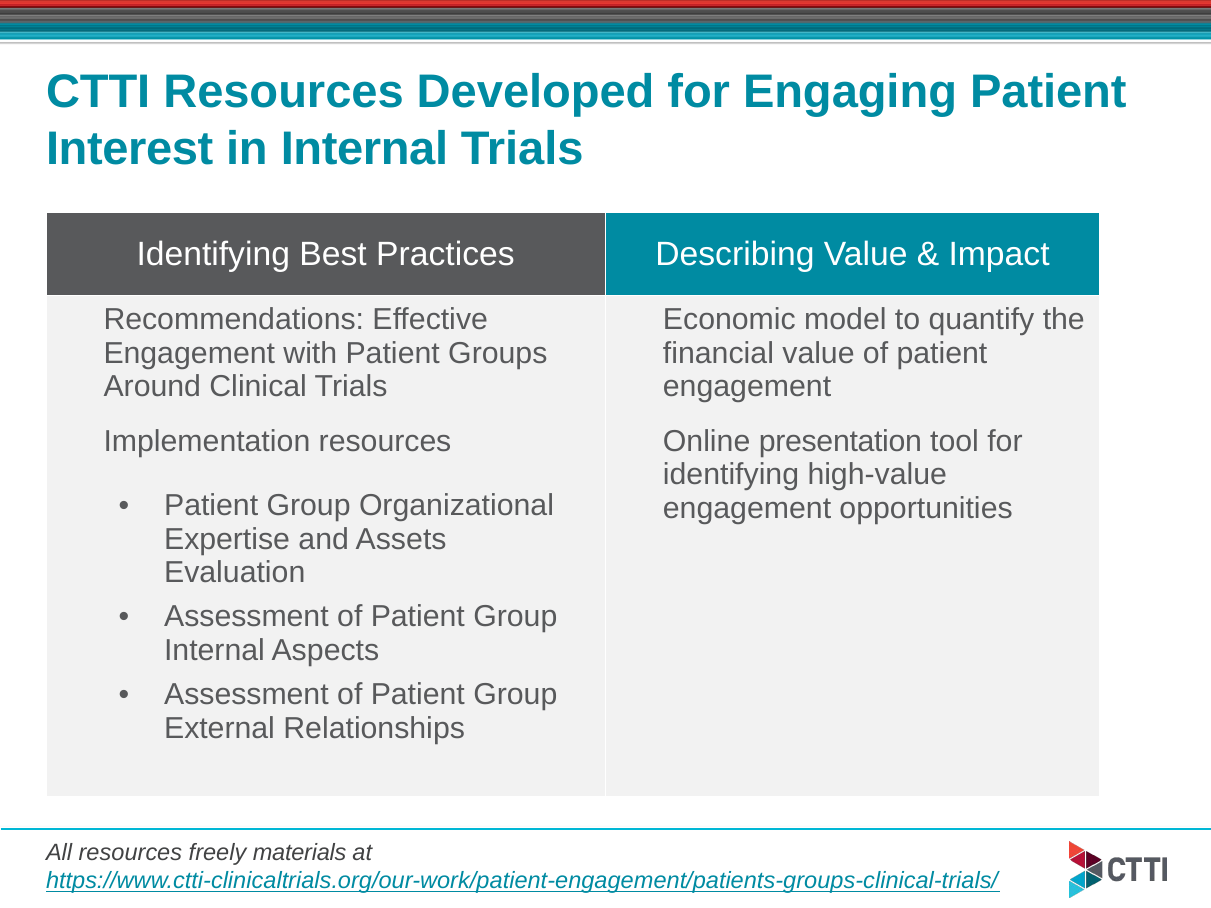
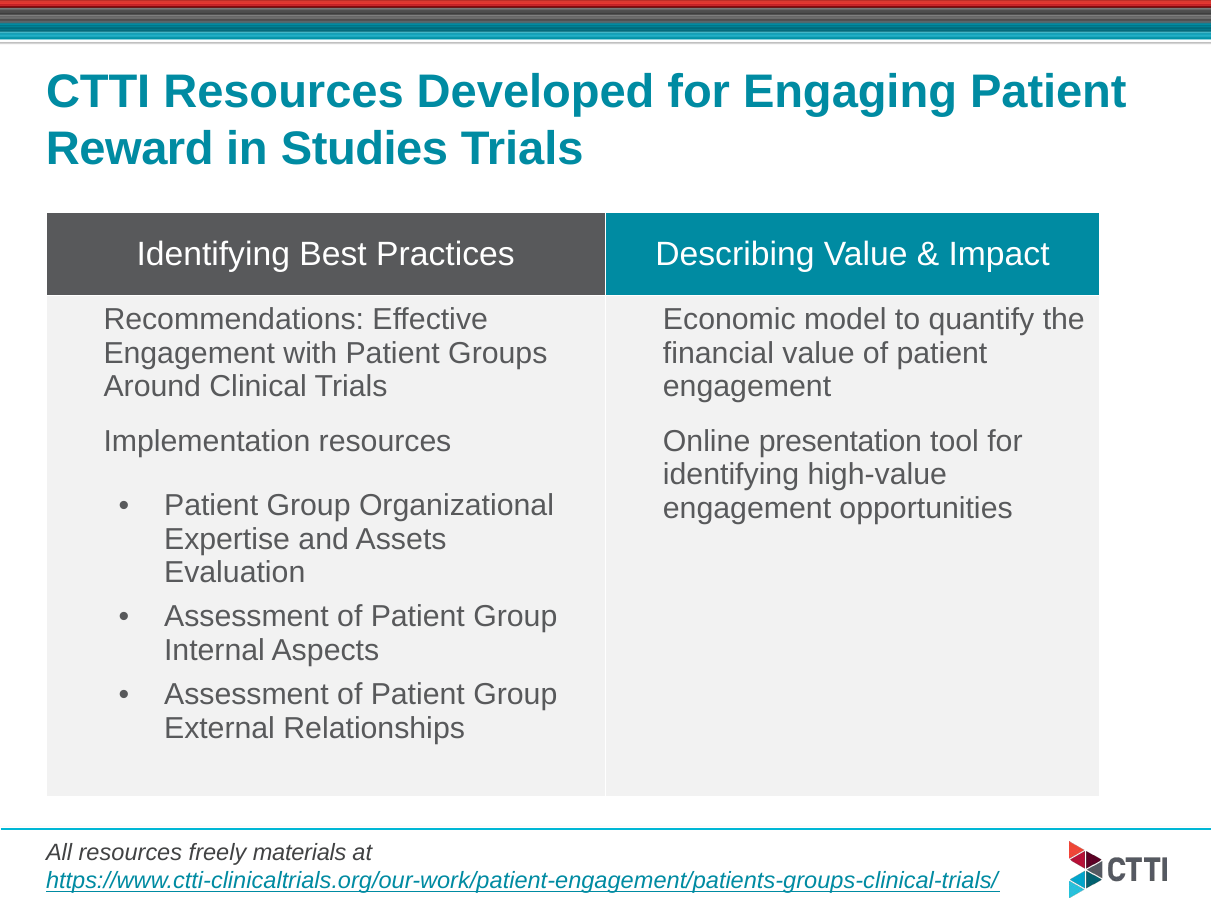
Interest: Interest -> Reward (130, 149)
in Internal: Internal -> Studies (364, 149)
